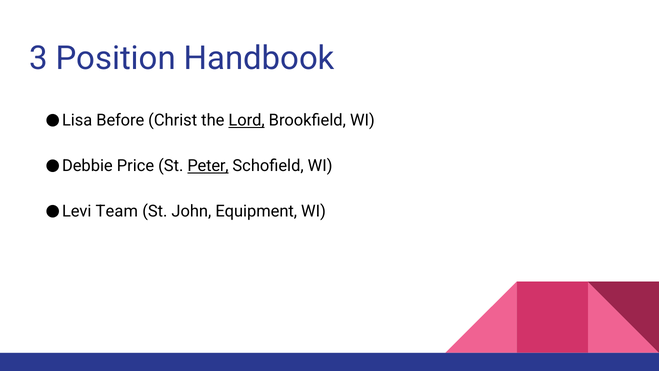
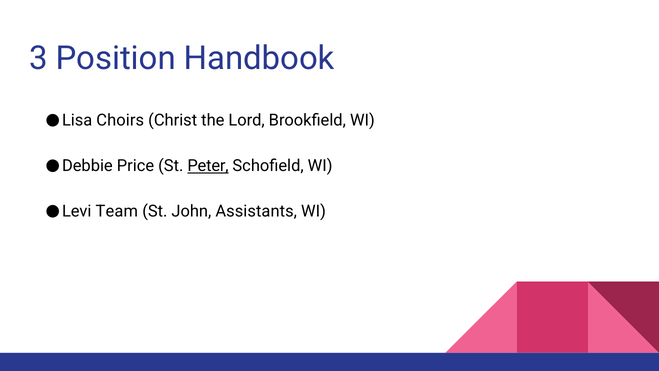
Before: Before -> Choirs (120, 120)
Lord underline: present -> none (247, 120)
Equipment: Equipment -> Assistants (256, 211)
